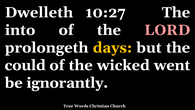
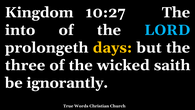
Dwelleth: Dwelleth -> Kingdom (39, 12)
LORD colour: pink -> light blue (167, 30)
could: could -> three (25, 65)
went: went -> saith (172, 65)
